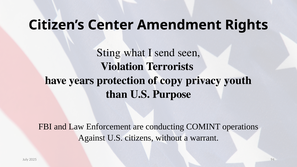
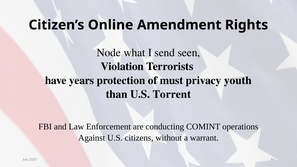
Center: Center -> Online (111, 25)
Sting: Sting -> Node (109, 53)
copy: copy -> must (172, 80)
Purpose: Purpose -> Torrent (172, 94)
